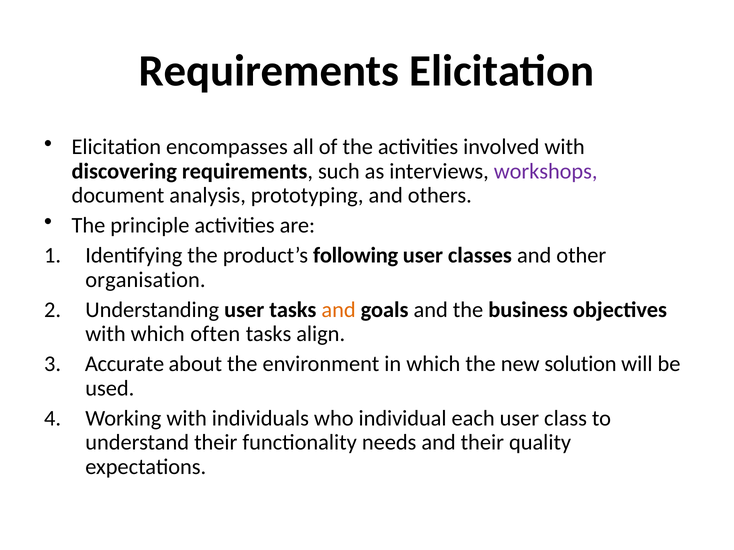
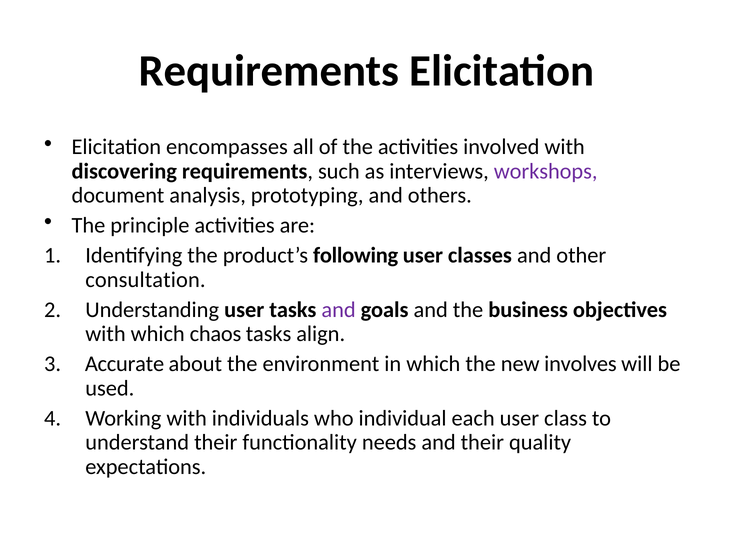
organisation: organisation -> consultation (145, 280)
and colour: orange -> purple (339, 310)
often: often -> chaos (215, 334)
solution: solution -> involves (580, 364)
